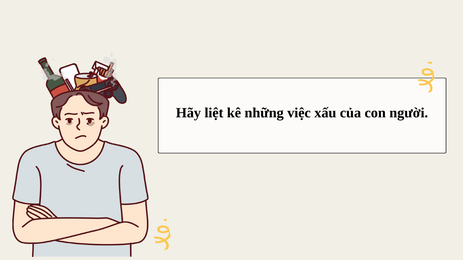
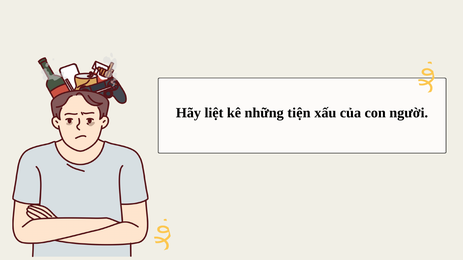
việc: việc -> tiện (299, 113)
